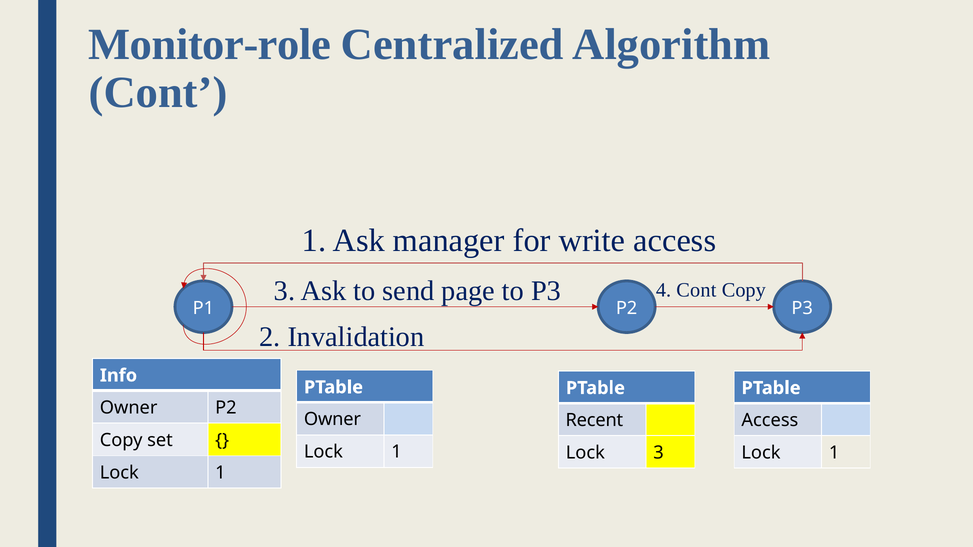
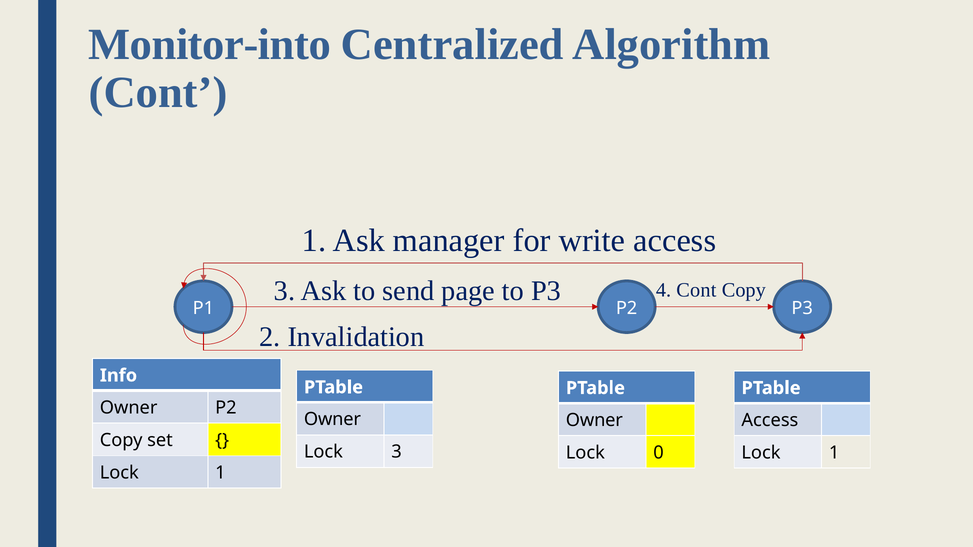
Monitor-role: Monitor-role -> Monitor-into (210, 45)
Recent: Recent -> Owner (594, 420)
1: 1 -> 3 (397, 452)
Lock 3: 3 -> 0 (659, 453)
